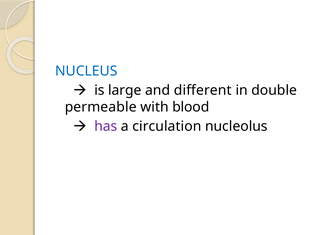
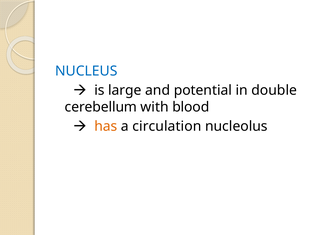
different: different -> potential (203, 90)
permeable: permeable -> cerebellum (101, 107)
has colour: purple -> orange (106, 126)
